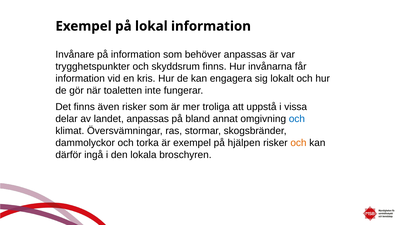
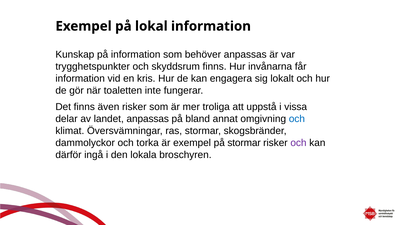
Invånare: Invånare -> Kunskap (75, 55)
på hjälpen: hjälpen -> stormar (244, 143)
och colour: orange -> purple (298, 143)
